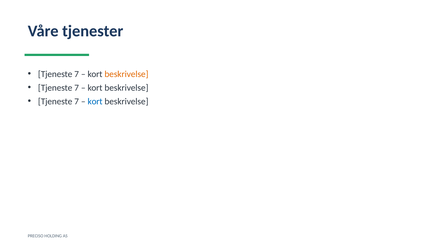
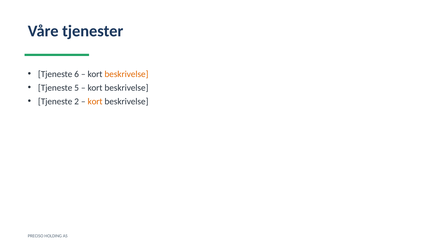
7: 7 -> 6 (77, 74)
7: 7 -> 5 (77, 88)
7: 7 -> 2 (77, 101)
kort colour: blue -> orange (95, 101)
